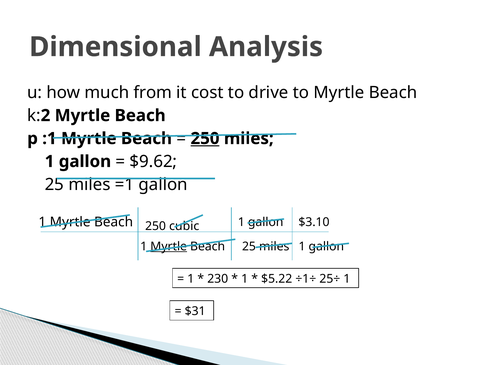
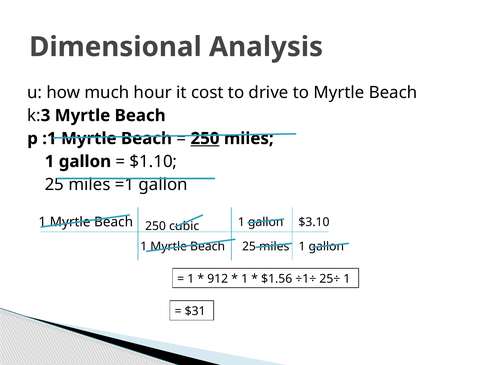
from: from -> hour (153, 93)
2: 2 -> 3 (46, 116)
$9.62: $9.62 -> $1.10 (153, 162)
Myrtle underline: present -> none (169, 247)
230: 230 -> 912 (218, 279)
$5.22: $5.22 -> $1.56 (277, 279)
